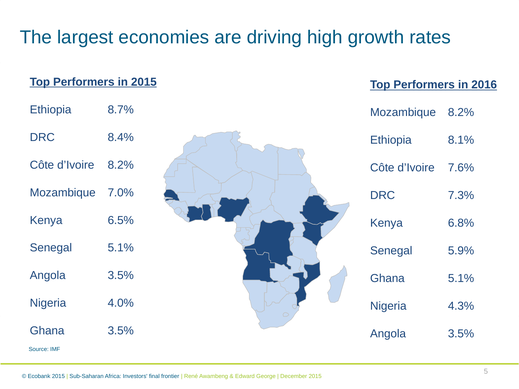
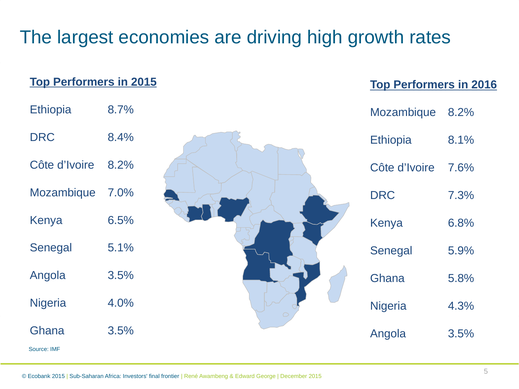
Ghana 5.1%: 5.1% -> 5.8% (461, 278)
